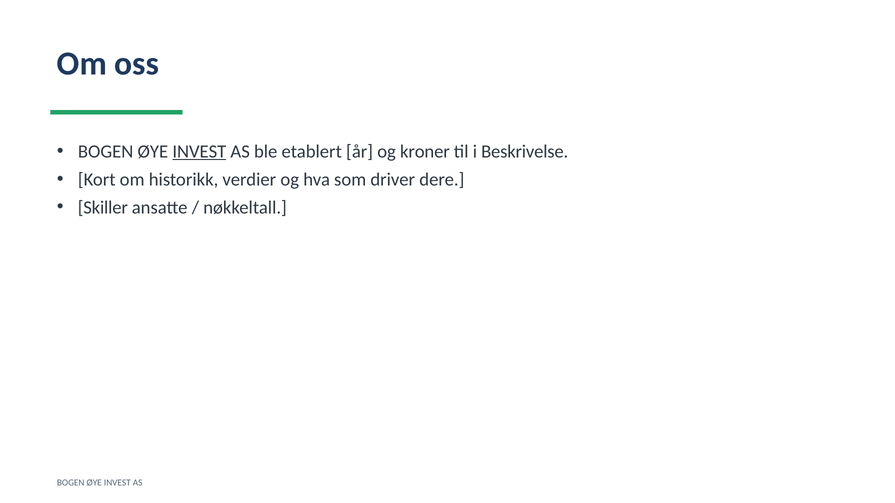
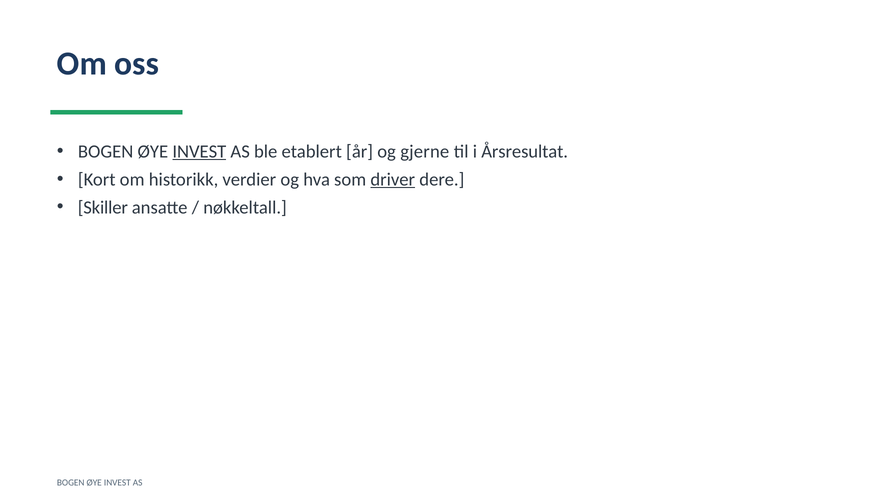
kroner: kroner -> gjerne (425, 152)
Beskrivelse: Beskrivelse -> Årsresultat (525, 152)
driver underline: none -> present (393, 180)
